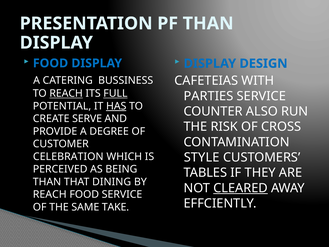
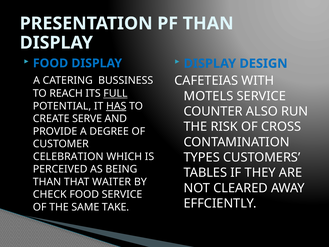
REACH underline: present -> none (66, 93)
PARTIES: PARTIES -> MOTELS (208, 96)
STYLE: STYLE -> TYPES (202, 157)
DINING: DINING -> WAITER (112, 182)
CLEARED underline: present -> none (241, 188)
REACH: REACH -> CHECK (50, 194)
